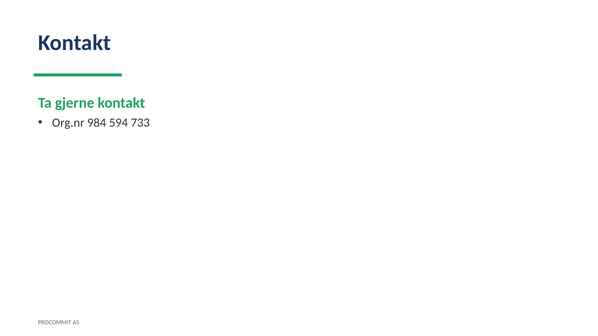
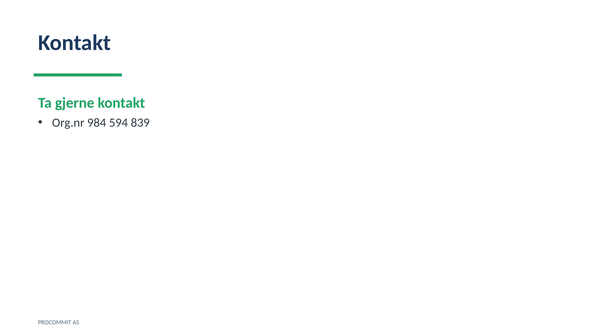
733: 733 -> 839 (140, 123)
